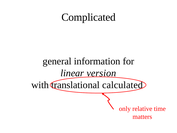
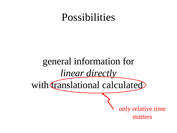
Complicated: Complicated -> Possibilities (88, 17)
version: version -> directly (101, 73)
